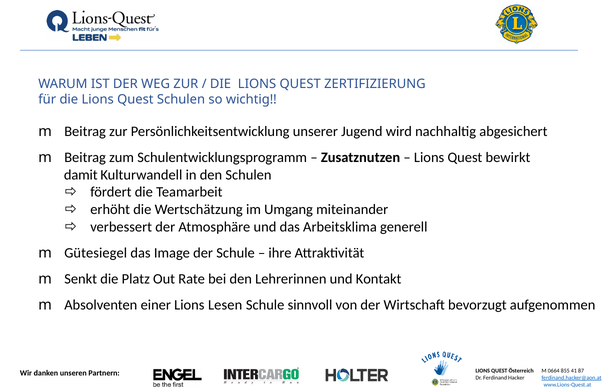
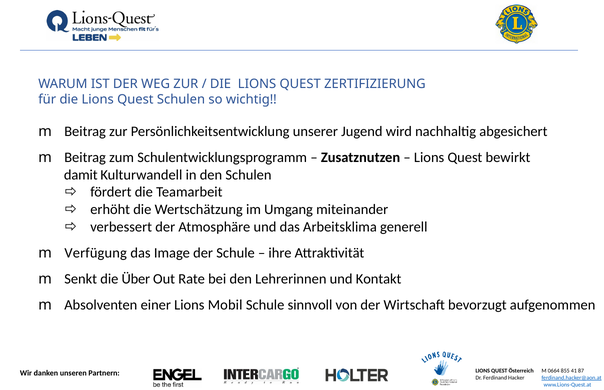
Gütesiegel: Gütesiegel -> Verfügung (96, 253)
Platz: Platz -> Über (136, 279)
Lesen: Lesen -> Mobil (225, 305)
